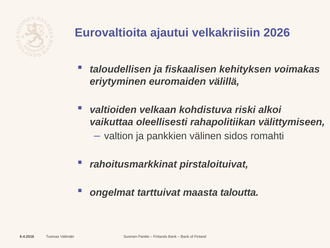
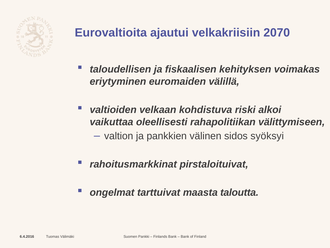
2026: 2026 -> 2070 (277, 33)
romahti: romahti -> syöksyi (267, 136)
